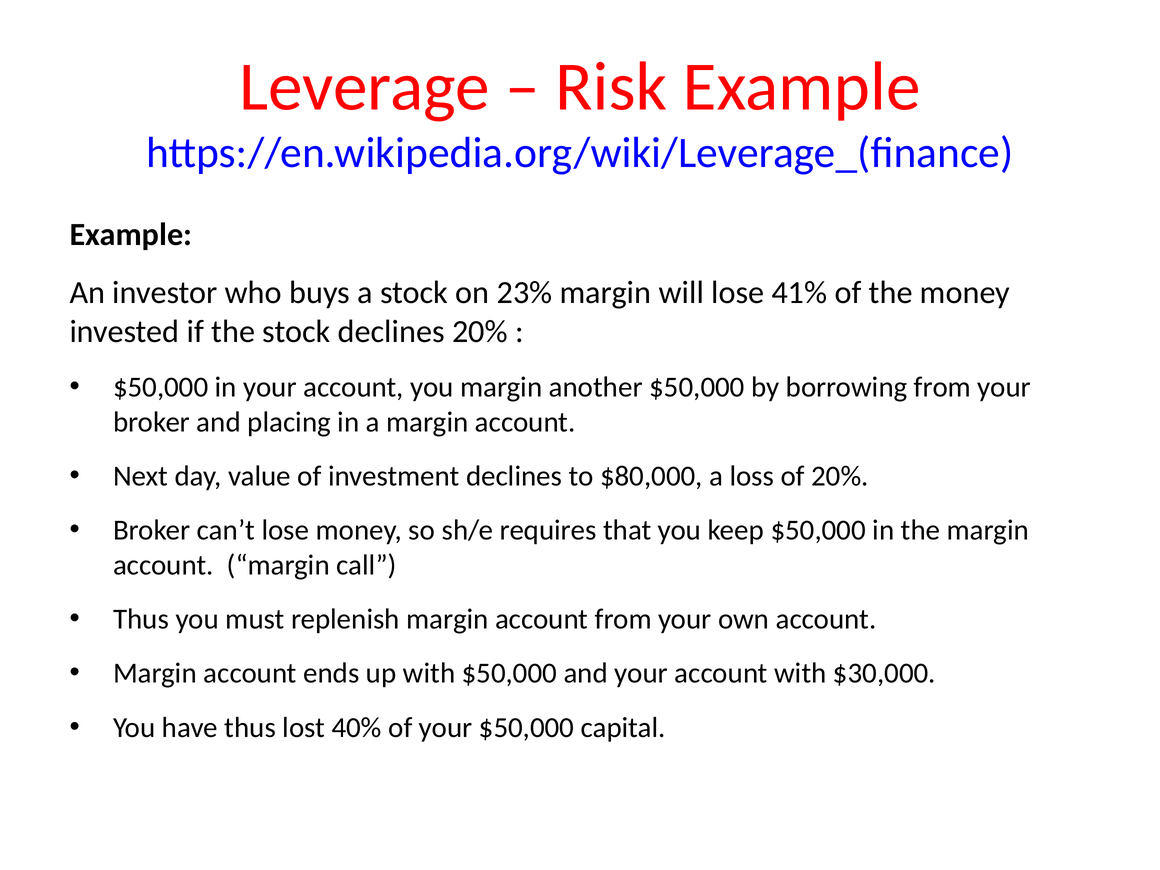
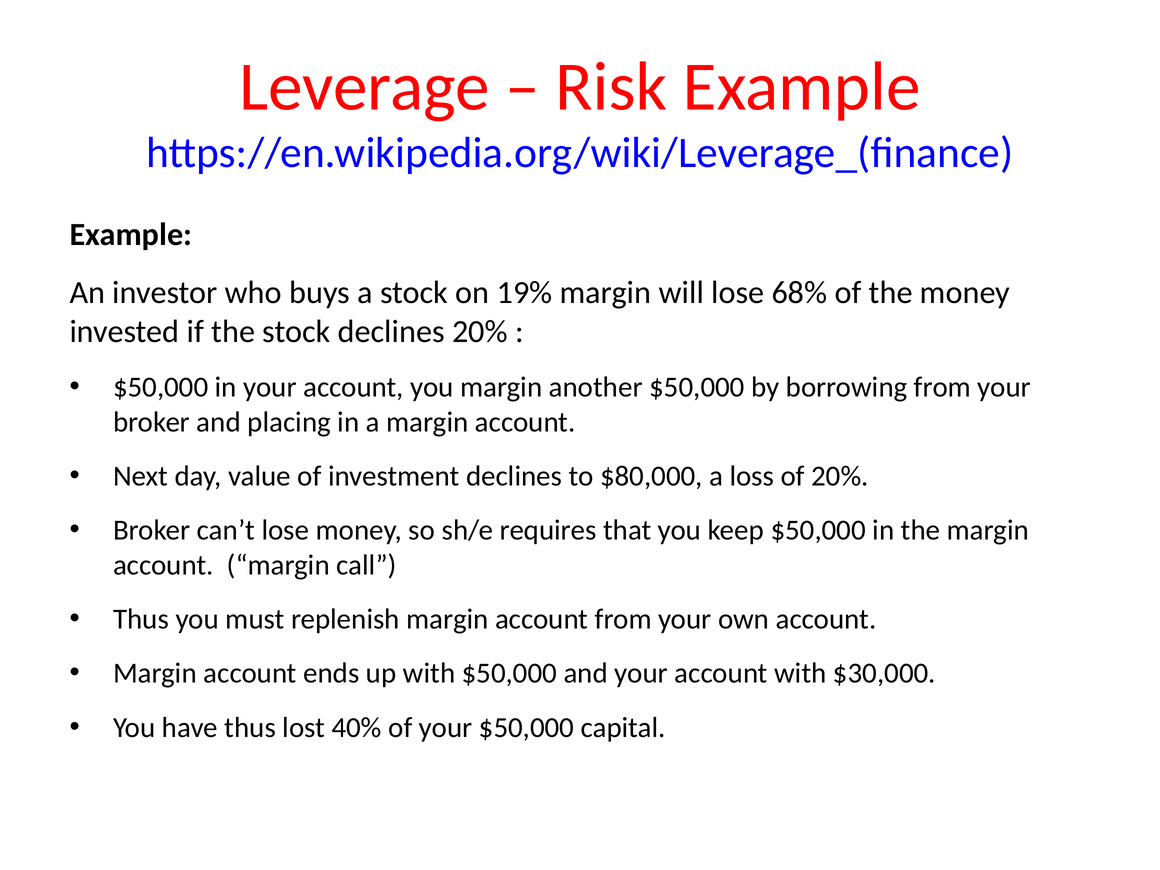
23%: 23% -> 19% (525, 293)
41%: 41% -> 68% (799, 293)
